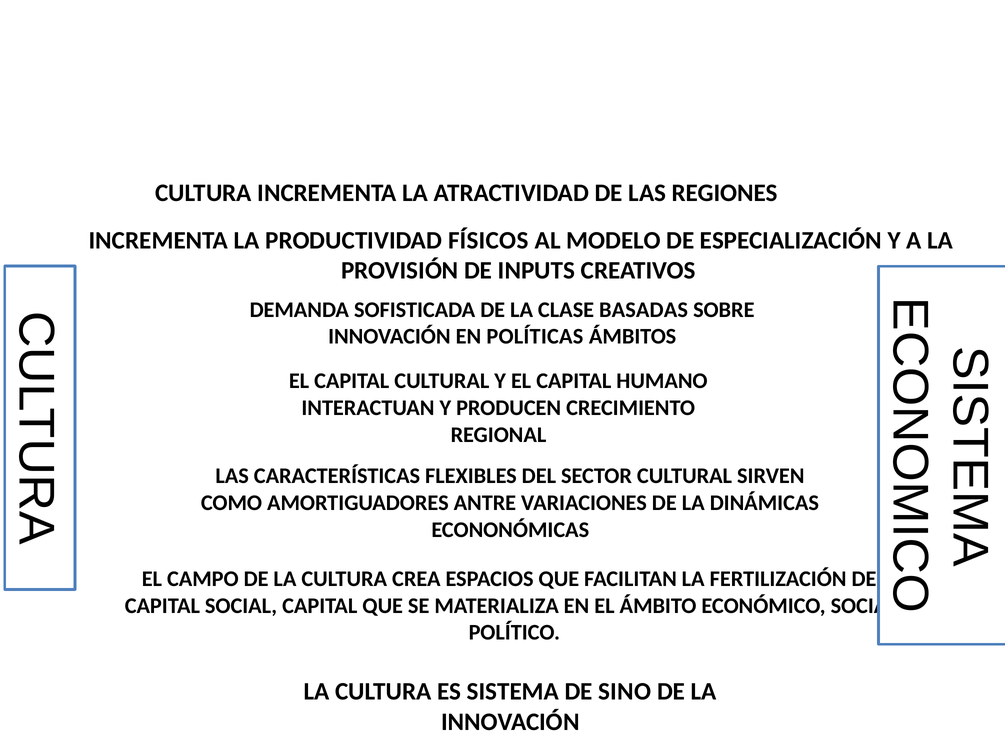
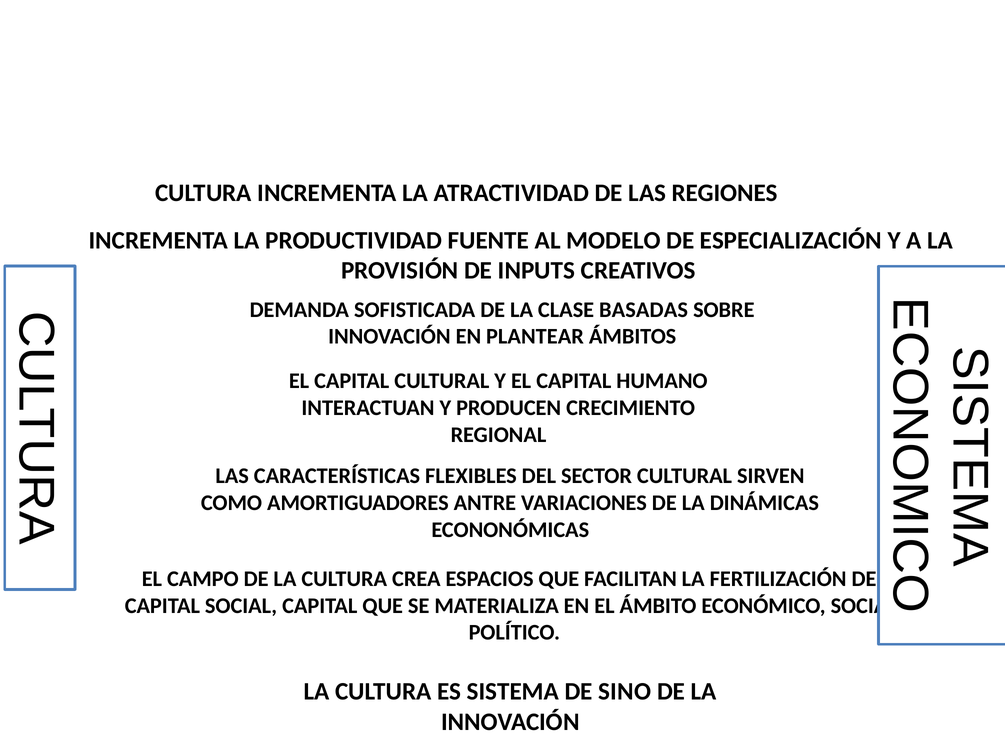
FÍSICOS: FÍSICOS -> FUENTE (488, 240)
POLÍTICAS: POLÍTICAS -> PLANTEAR (535, 336)
